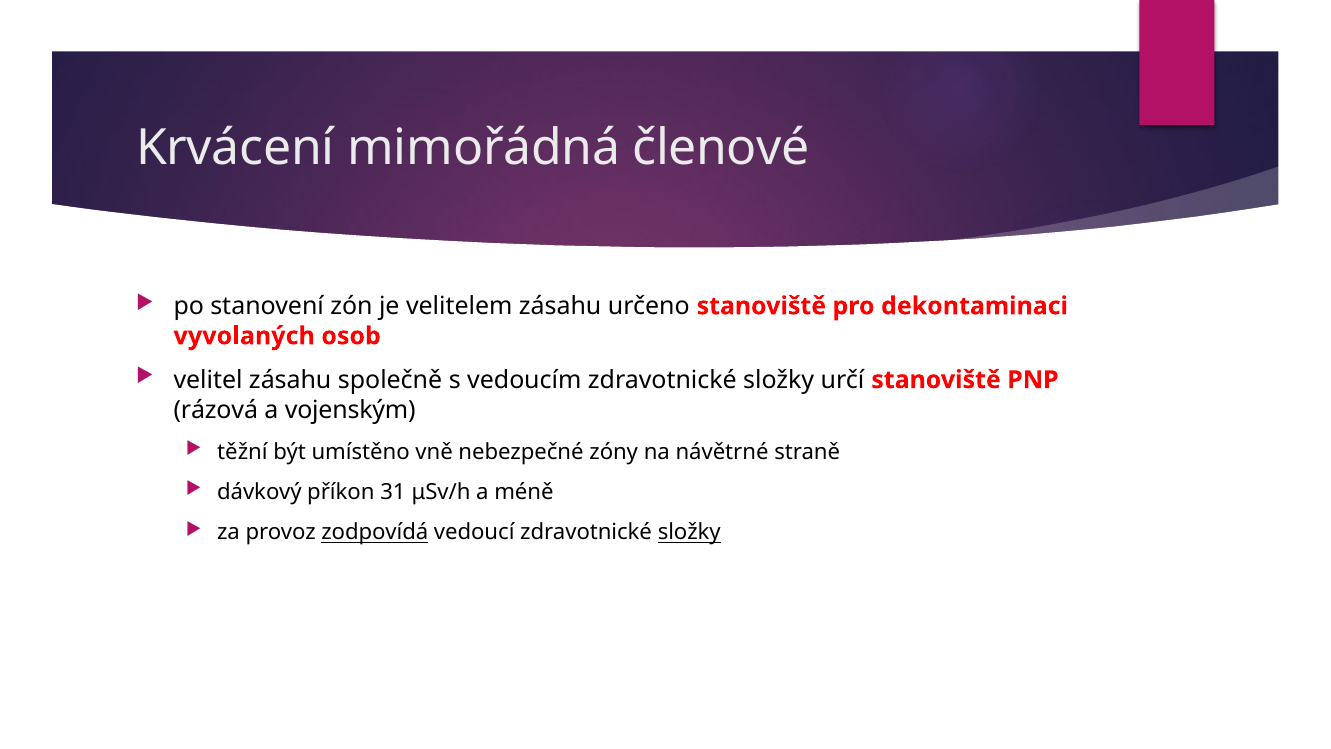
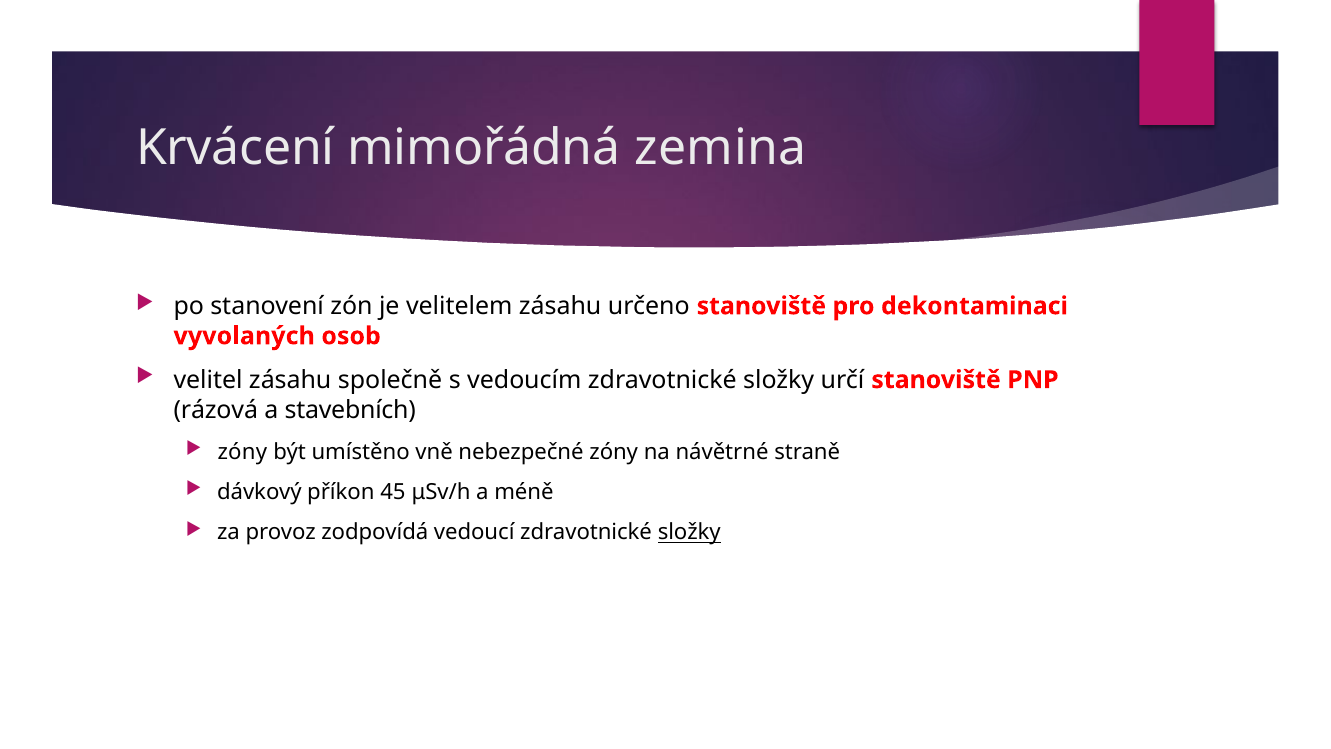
členové: členové -> zemina (721, 148)
vojenským: vojenským -> stavebních (350, 410)
těžní: těžní -> zóny (242, 452)
31: 31 -> 45 (393, 492)
zodpovídá underline: present -> none (375, 532)
